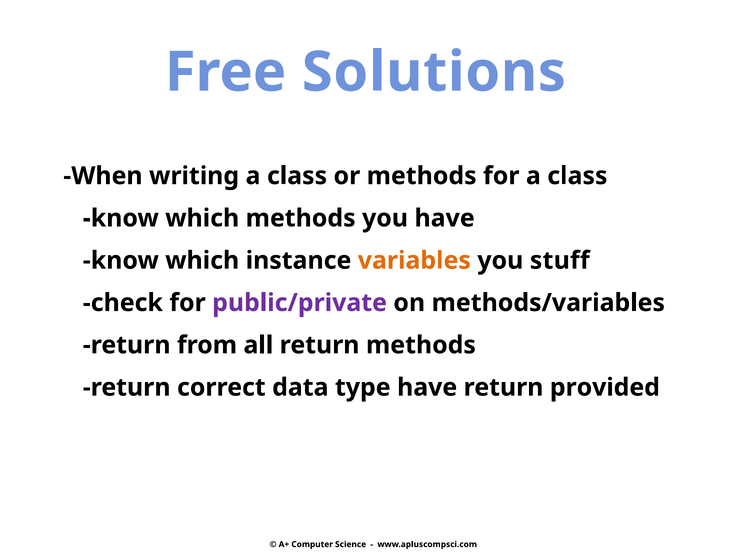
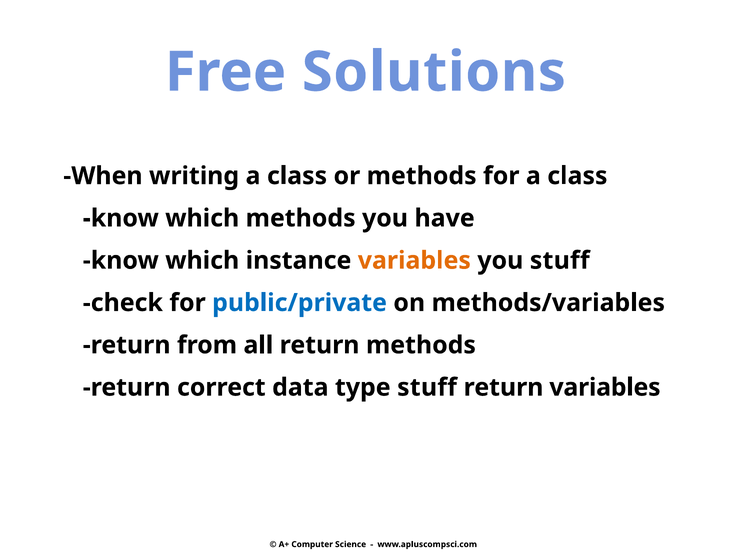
public/private colour: purple -> blue (300, 303)
type have: have -> stuff (427, 388)
return provided: provided -> variables (605, 388)
